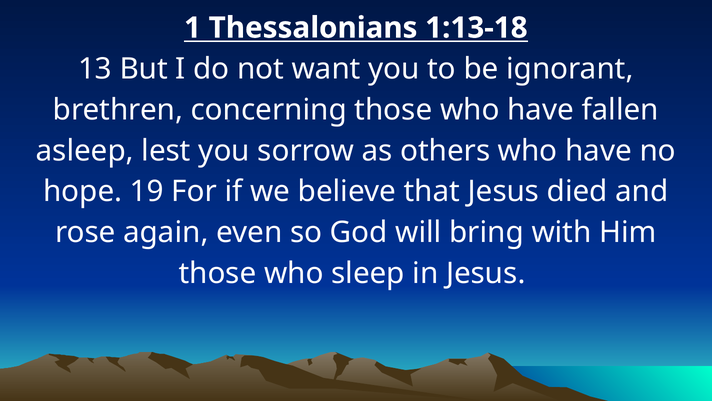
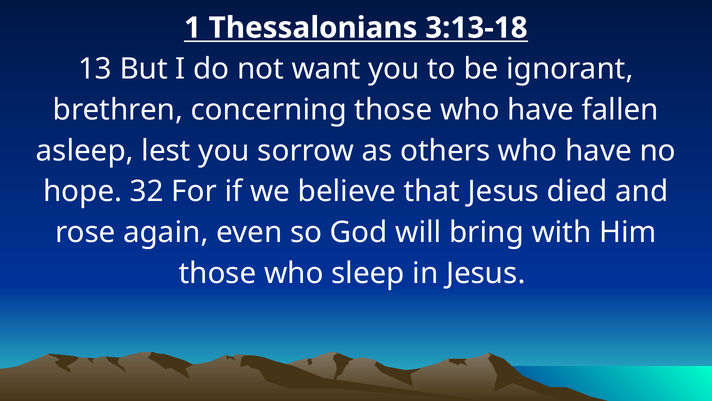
1:13-18: 1:13-18 -> 3:13-18 (476, 28)
19: 19 -> 32 (147, 191)
